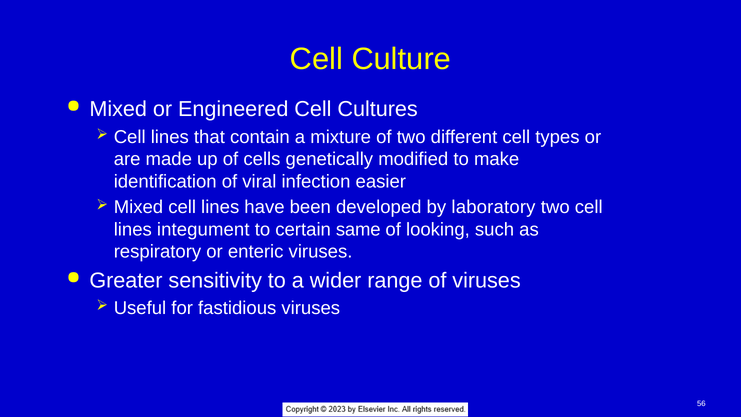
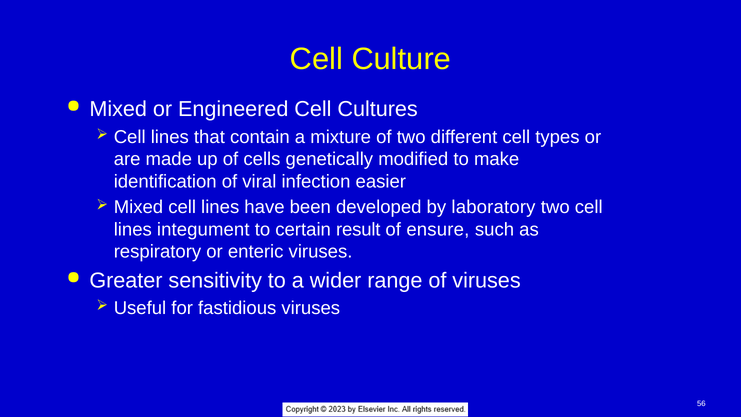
same: same -> result (358, 230)
looking: looking -> ensure (438, 230)
